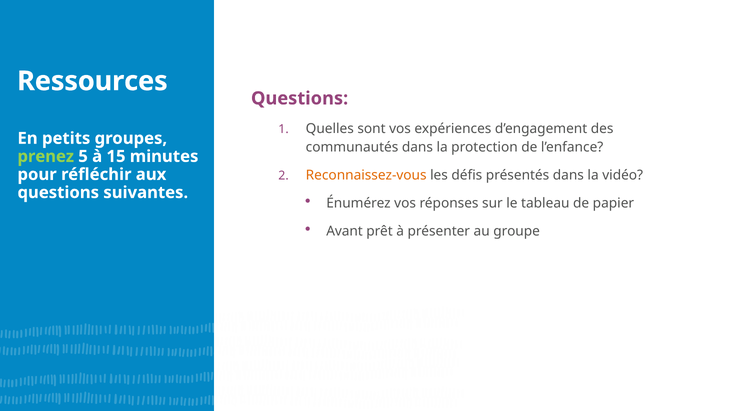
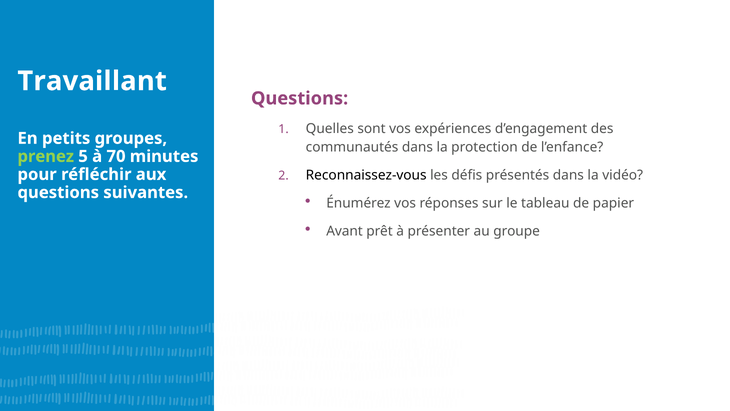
Ressources: Ressources -> Travaillant (92, 81)
15: 15 -> 70 (116, 156)
Reconnaissez-vous colour: orange -> black (366, 175)
